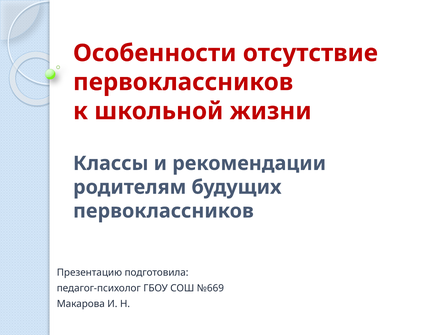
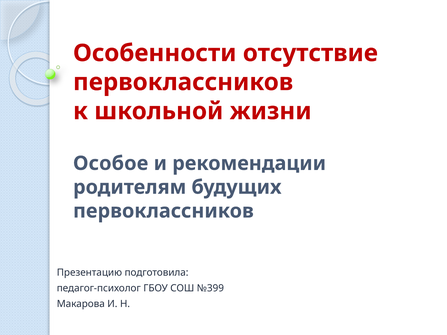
Классы: Классы -> Особое (111, 163)
№669: №669 -> №399 (210, 288)
